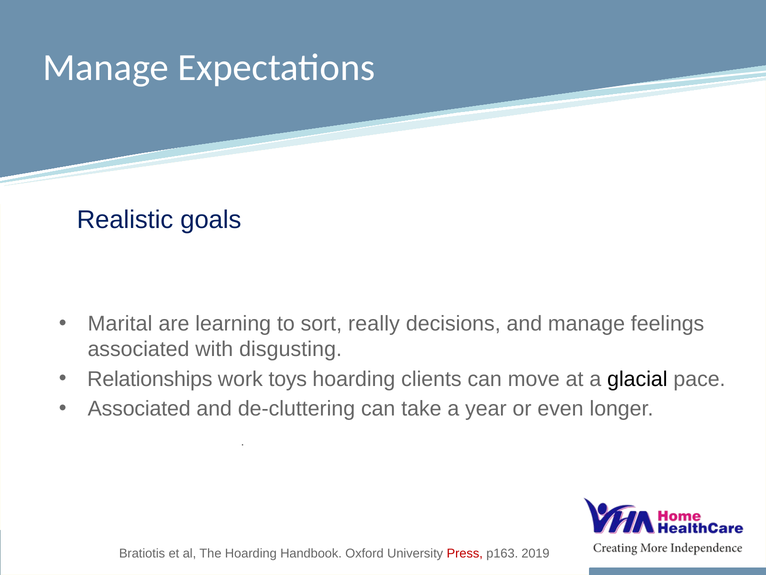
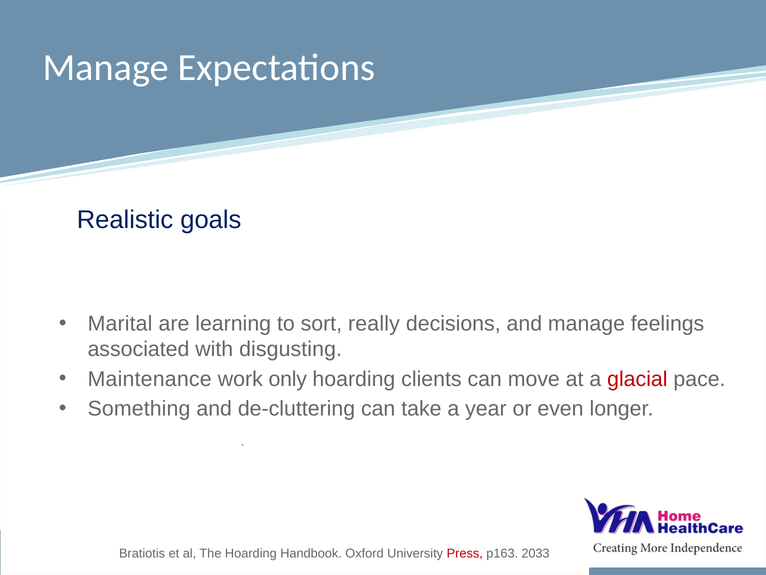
Relationships: Relationships -> Maintenance (150, 379)
toys: toys -> only (288, 379)
glacial colour: black -> red (637, 379)
Associated: Associated -> Something (139, 409)
2019: 2019 -> 2033 (535, 553)
